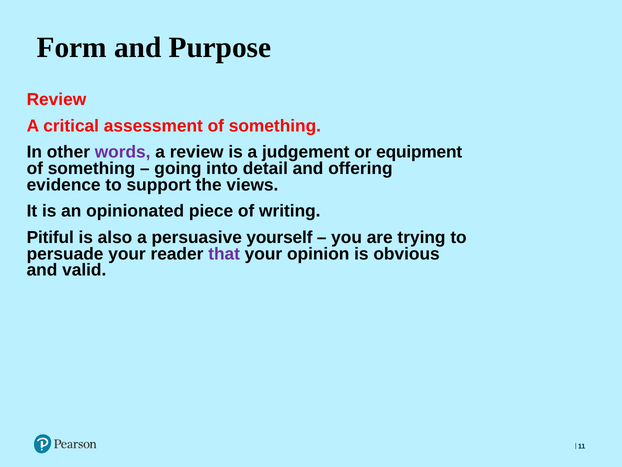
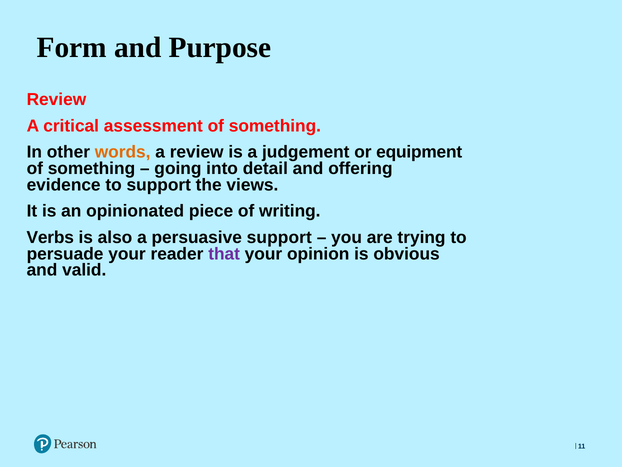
words colour: purple -> orange (123, 152)
Pitiful: Pitiful -> Verbs (50, 237)
persuasive yourself: yourself -> support (279, 237)
